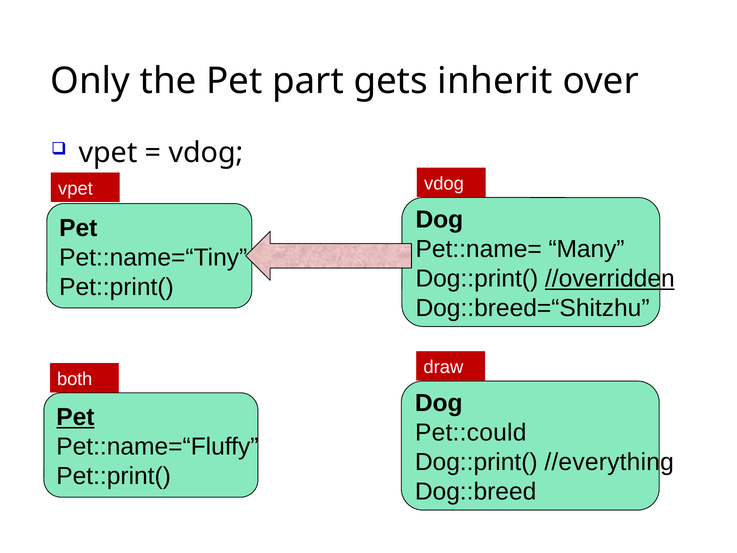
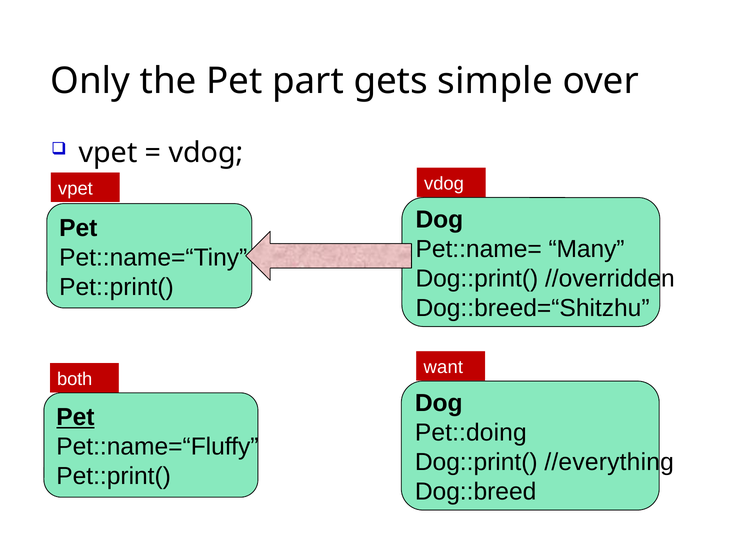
inherit: inherit -> simple (495, 81)
//overridden underline: present -> none (610, 278)
draw: draw -> want (443, 367)
Pet::could: Pet::could -> Pet::doing (471, 432)
